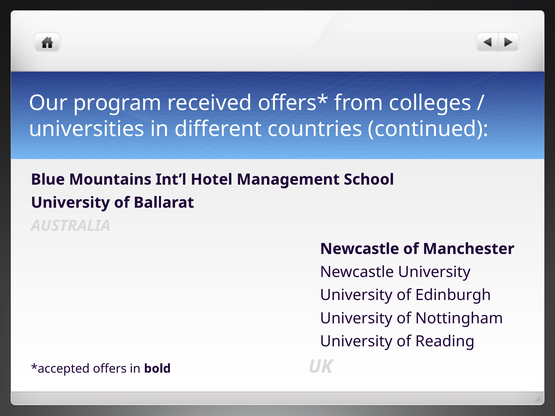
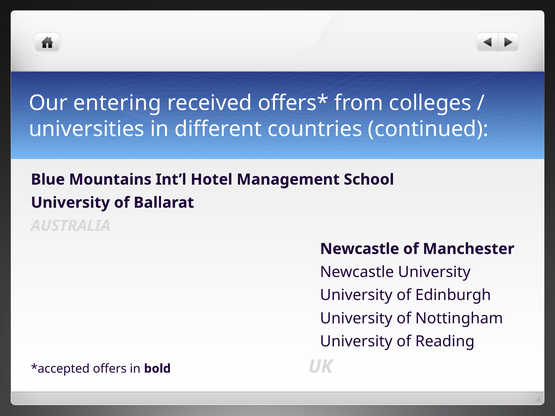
program: program -> entering (117, 103)
